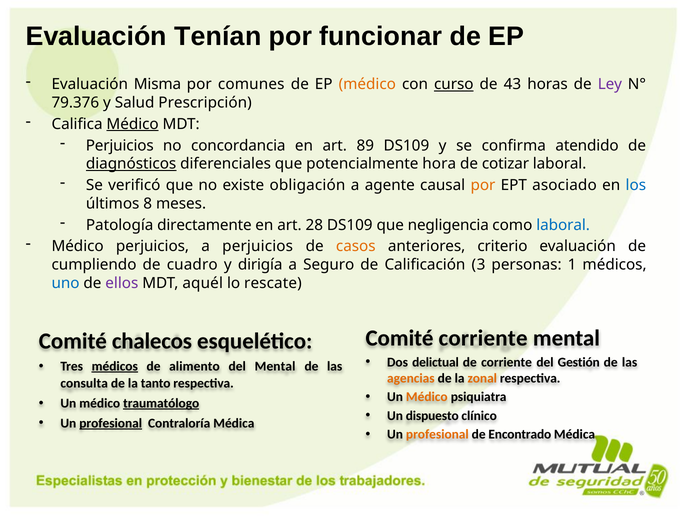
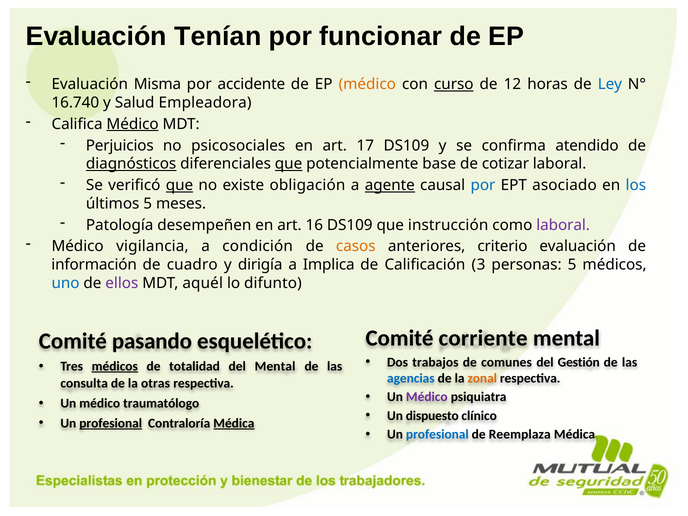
comunes: comunes -> accidente (251, 84)
43: 43 -> 12 (512, 84)
Ley colour: purple -> blue (610, 84)
79.376: 79.376 -> 16.740 (75, 103)
Prescripción: Prescripción -> Empleadora (205, 103)
concordancia: concordancia -> psicosociales (238, 146)
89: 89 -> 17 (365, 146)
que underline: none -> present (289, 164)
hora: hora -> base (439, 164)
que underline: none -> present (180, 185)
agente underline: none -> present (390, 185)
por colour: orange -> blue (483, 185)
últimos 8: 8 -> 5 (148, 204)
directamente: directamente -> desempeñen (204, 225)
28: 28 -> 16 (314, 225)
negligencia: negligencia -> instrucción (448, 225)
laboral colour: blue -> purple (563, 225)
Médico perjuicios: perjuicios -> vigilancia (152, 246)
a perjuicios: perjuicios -> condición (258, 246)
cumpliendo: cumpliendo -> información (94, 265)
Seguro: Seguro -> Implica (329, 265)
personas 1: 1 -> 5 (572, 265)
rescate: rescate -> difunto (273, 283)
chalecos: chalecos -> pasando (152, 341)
delictual: delictual -> trabajos (435, 362)
de corriente: corriente -> comunes (506, 362)
alimento: alimento -> totalidad (195, 366)
agencias colour: orange -> blue (411, 378)
tanto: tanto -> otras (156, 383)
Médico colour: orange -> purple (427, 397)
traumatólogo underline: present -> none (161, 403)
Médica underline: none -> present (234, 423)
profesional colour: orange -> blue (437, 434)
Encontrado: Encontrado -> Reemplaza (520, 434)
